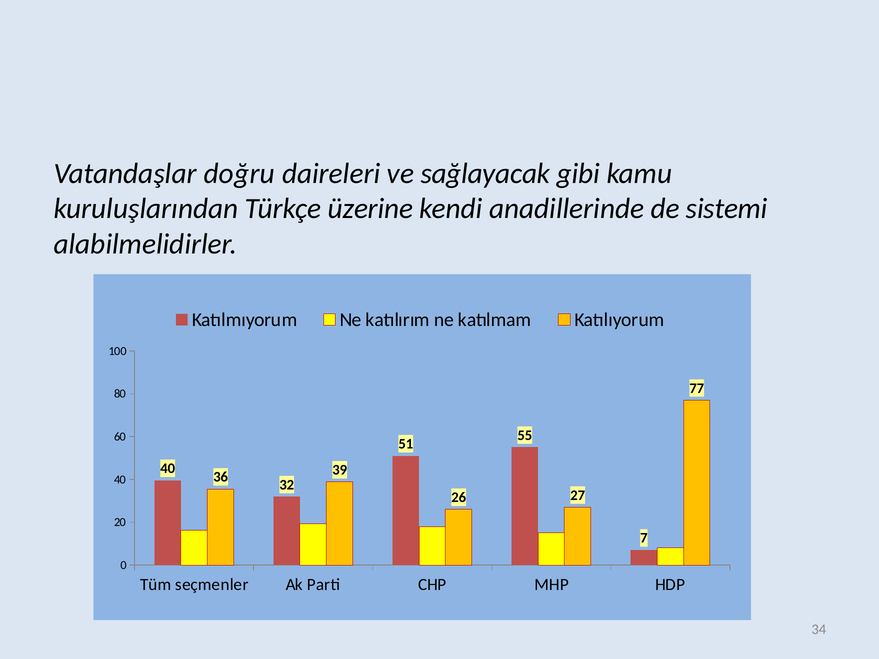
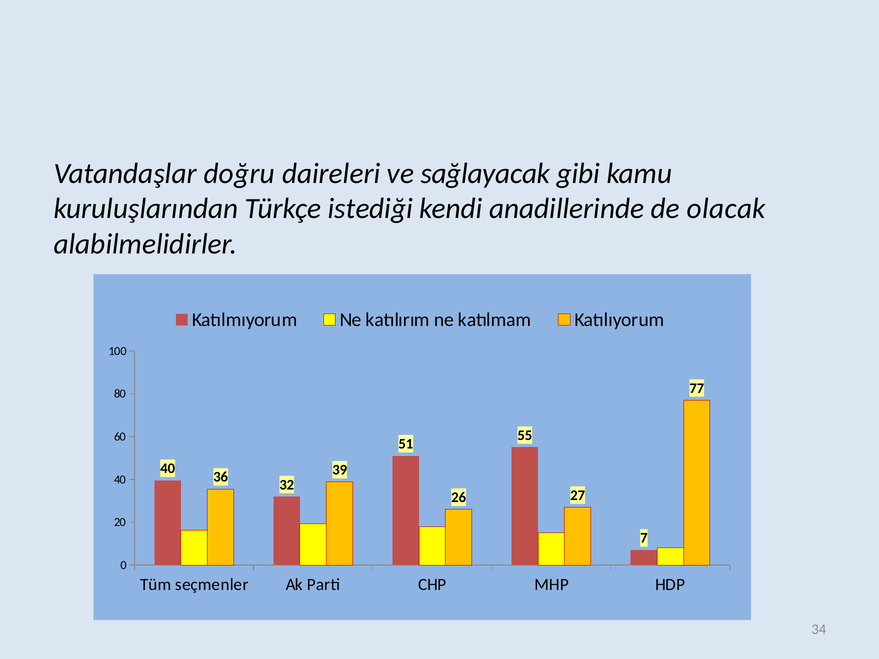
üzerine: üzerine -> istediği (370, 209)
sistemi: sistemi -> olacak (726, 209)
